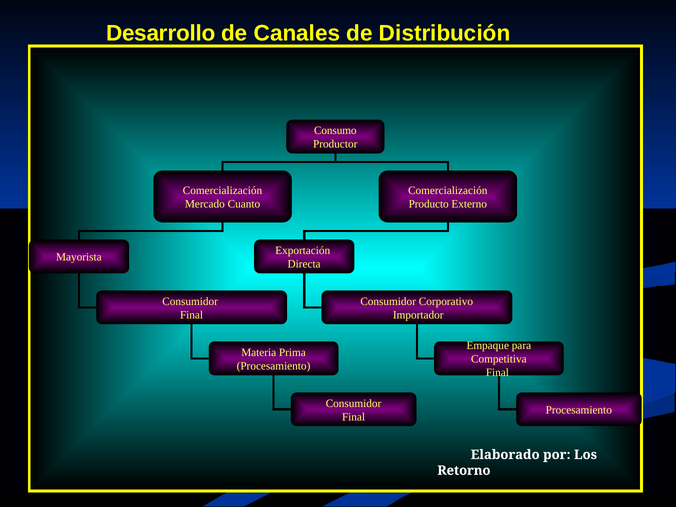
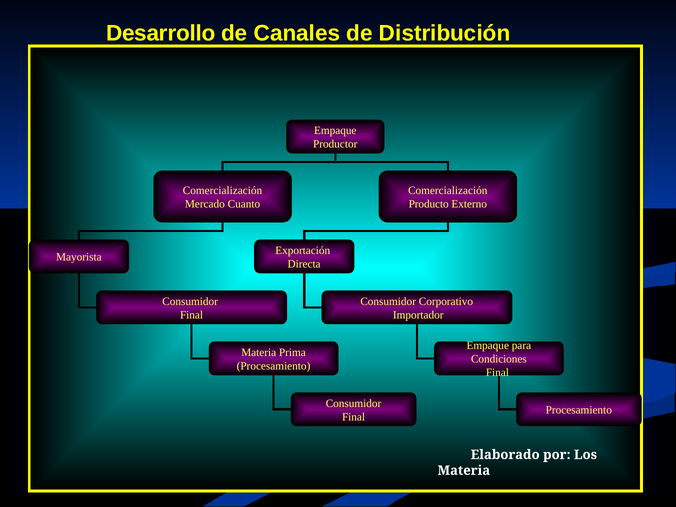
Consumo: Consumo -> Empaque (335, 131)
Competitiva: Competitiva -> Condiciones (499, 359)
Retorno: Retorno -> Materia (464, 470)
